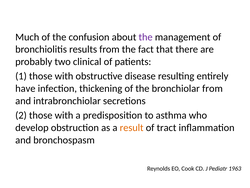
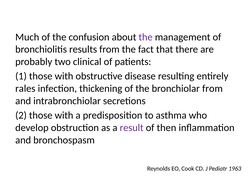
have: have -> rales (25, 88)
result colour: orange -> purple (132, 127)
tract: tract -> then (166, 127)
